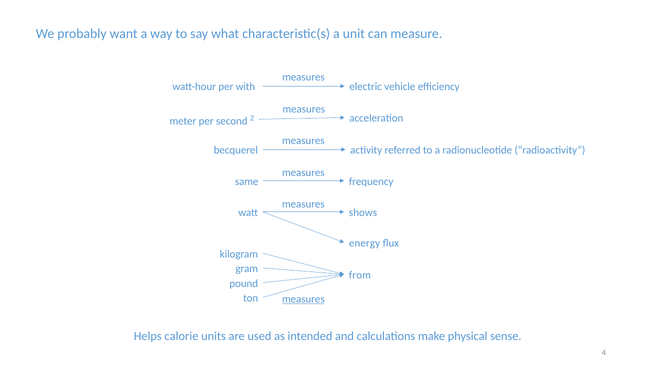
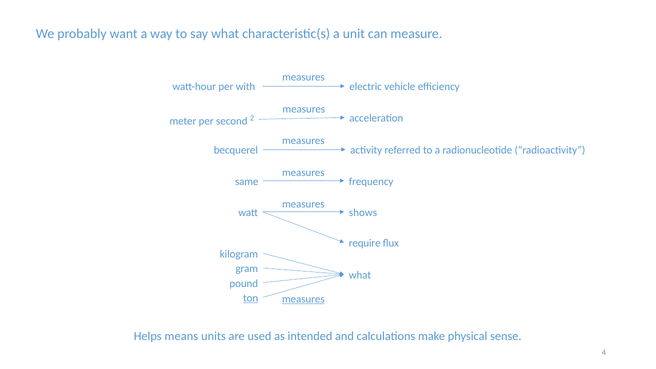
energy: energy -> require (365, 243)
from: from -> what (360, 275)
ton underline: none -> present (251, 298)
calorie: calorie -> means (181, 336)
